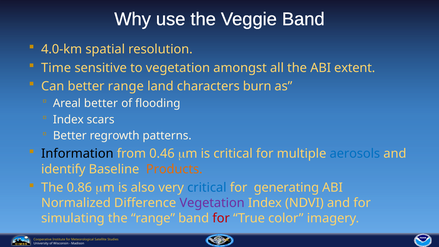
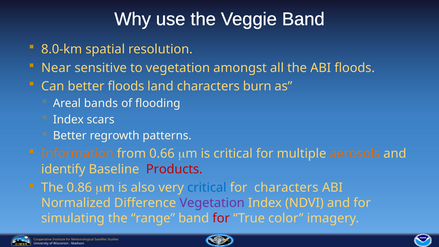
4.0-km: 4.0-km -> 8.0-km (62, 49)
Time: Time -> Near (56, 68)
ABI extent: extent -> floods (355, 68)
better range: range -> floods (126, 86)
Areal better: better -> bands (101, 103)
Information colour: black -> orange (77, 154)
0.46: 0.46 -> 0.66 (162, 154)
aerosols colour: blue -> orange (355, 154)
Products colour: orange -> red (174, 169)
for generating: generating -> characters (286, 188)
